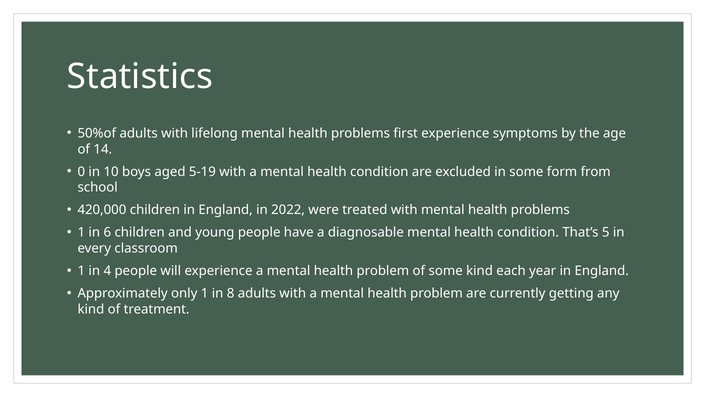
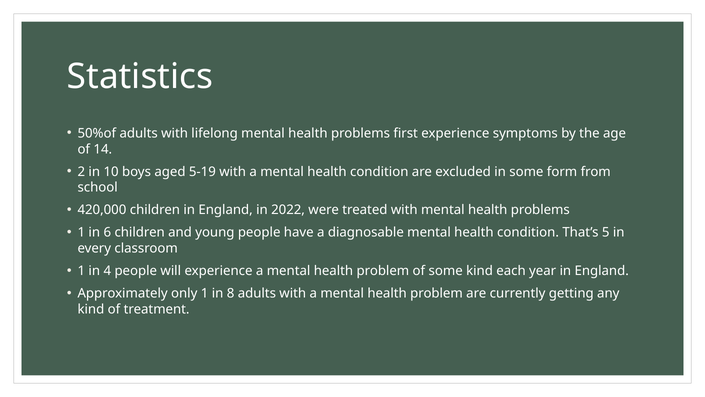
0: 0 -> 2 (81, 171)
